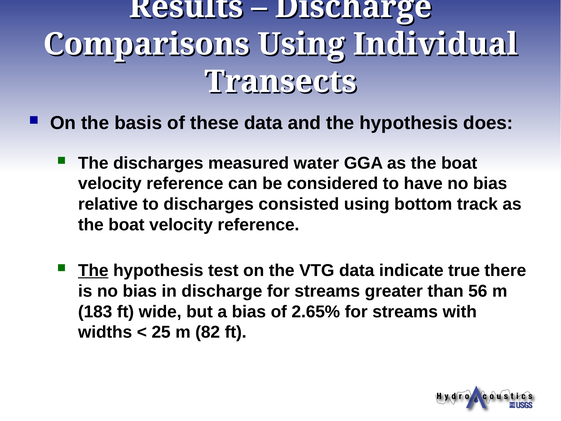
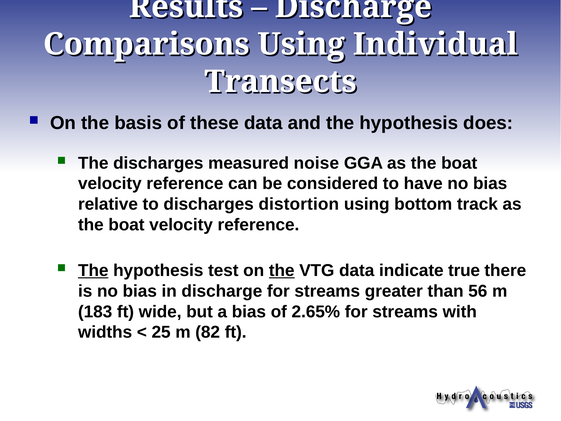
water: water -> noise (316, 163)
consisted: consisted -> distortion (299, 204)
the underline: none -> present (282, 270)
